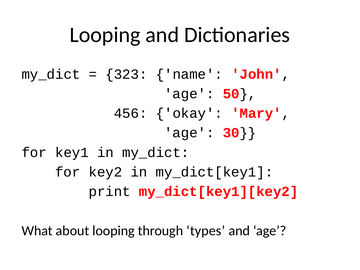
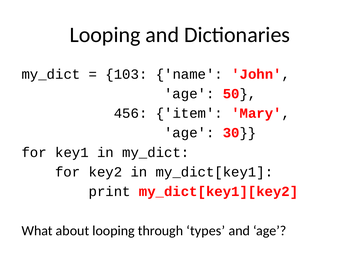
323: 323 -> 103 (126, 74)
okay: okay -> item (189, 113)
